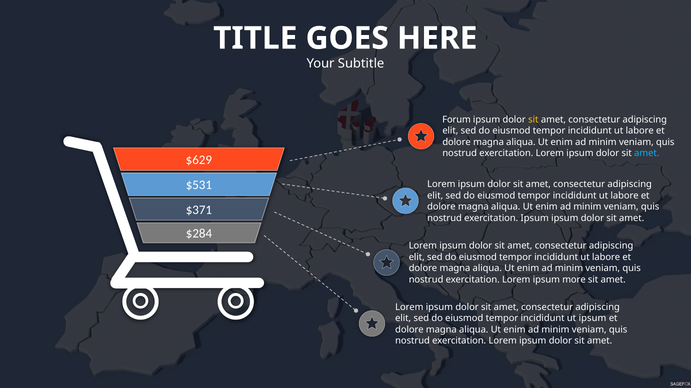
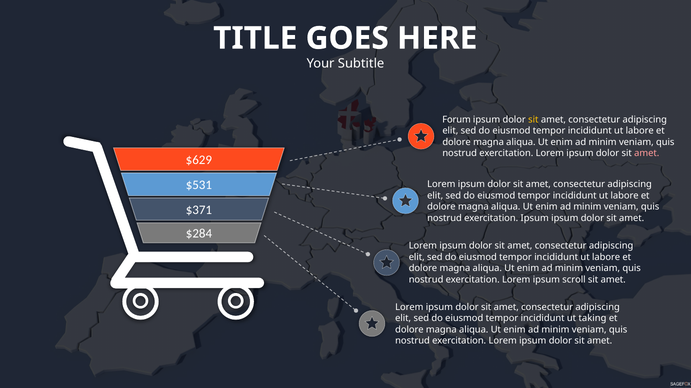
amet colour: light blue -> pink (647, 153)
more: more -> scroll (574, 280)
ut ipsum: ipsum -> taking (592, 319)
